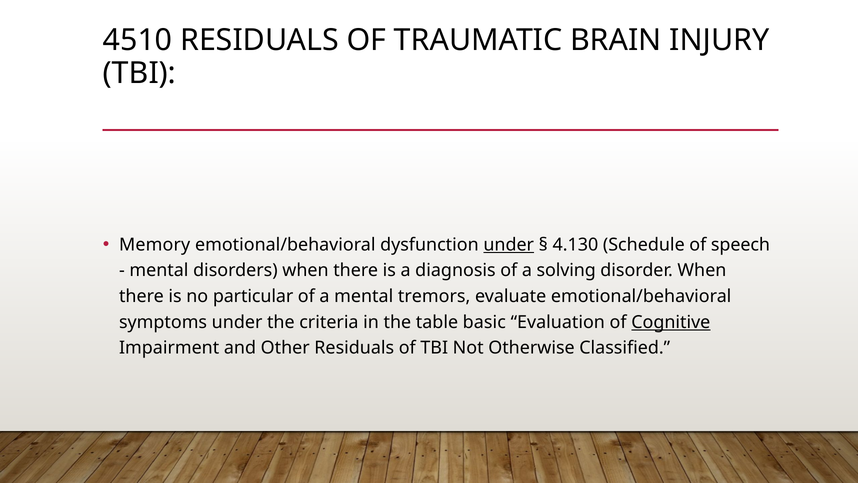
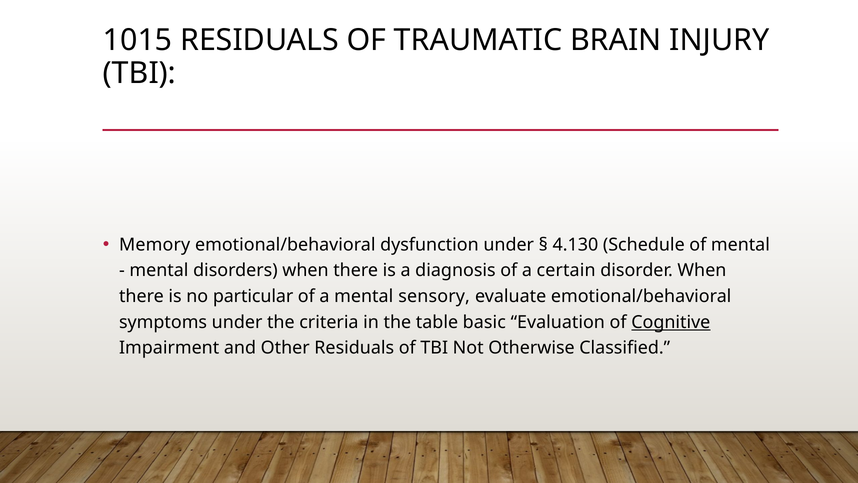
4510: 4510 -> 1015 (138, 40)
under underline: present -> none (509, 245)
of speech: speech -> mental (740, 245)
solving: solving -> certain (566, 270)
tremors: tremors -> sensory (434, 296)
